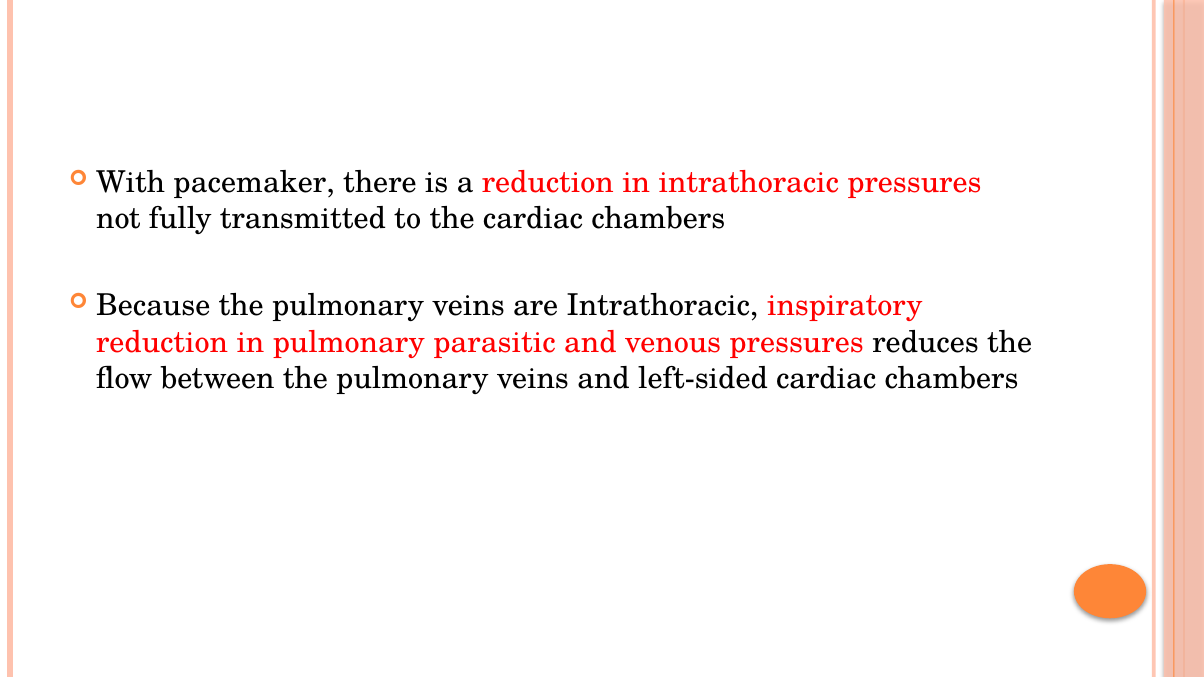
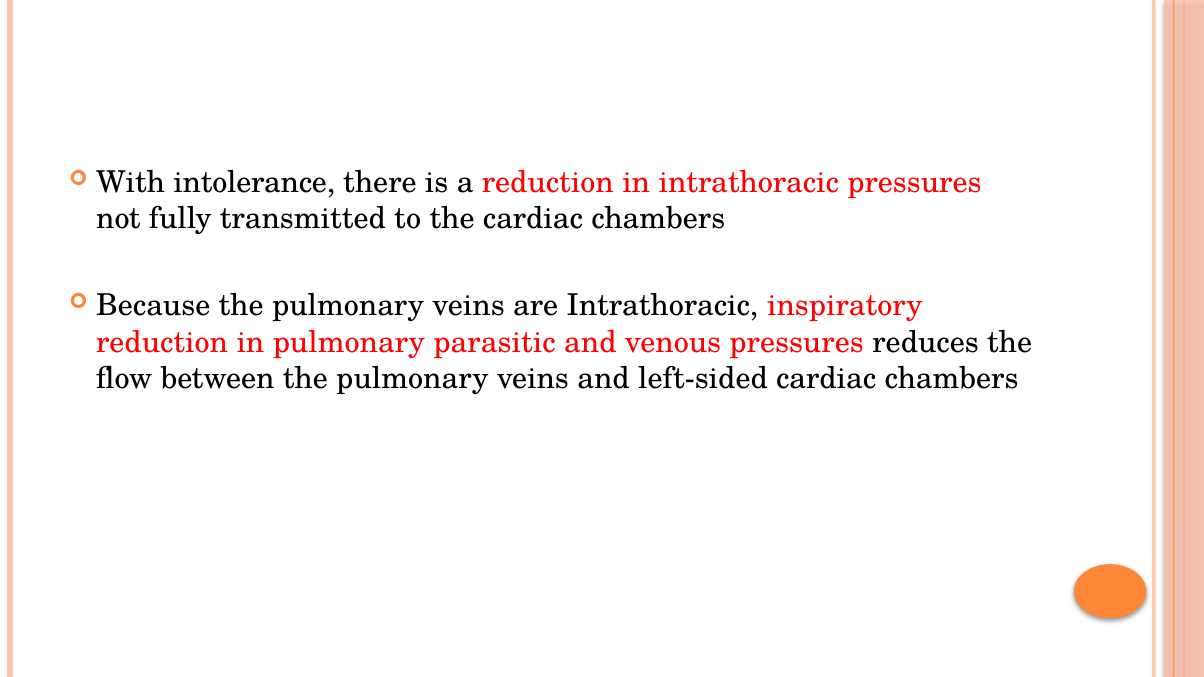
pacemaker: pacemaker -> intolerance (254, 183)
